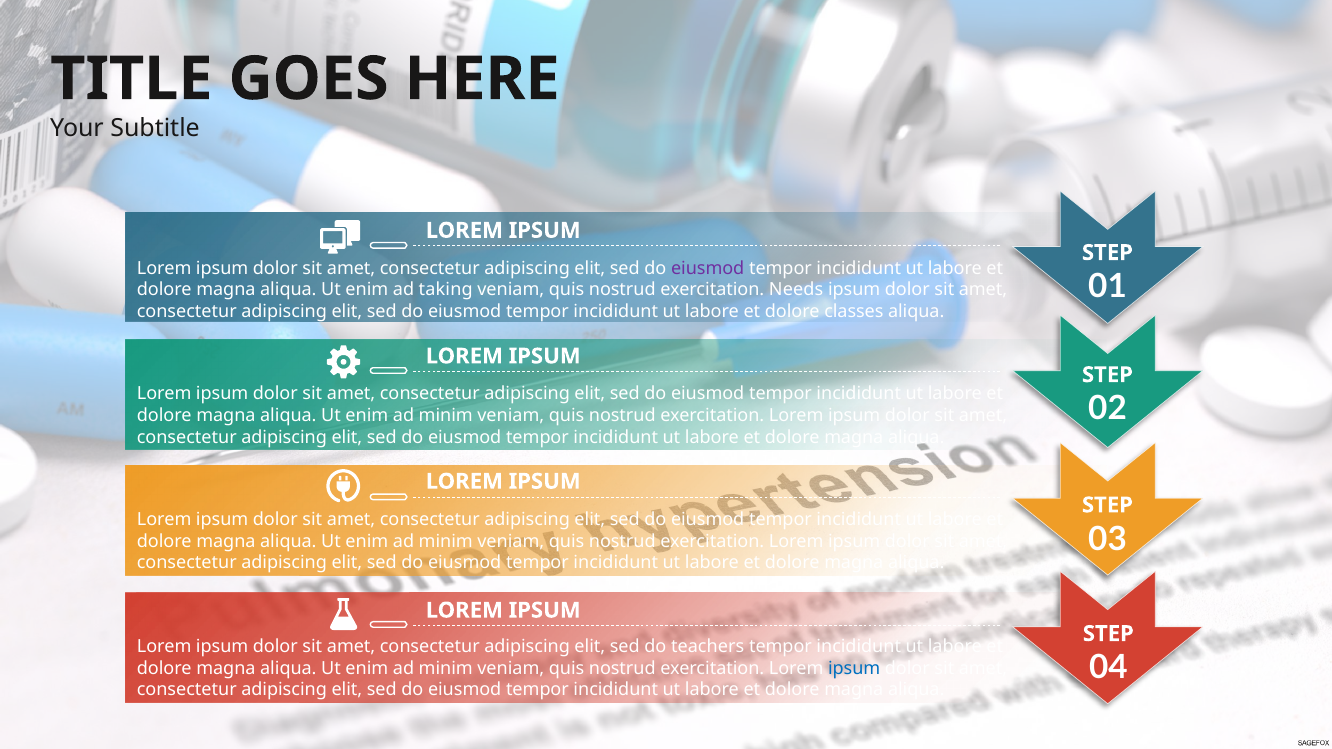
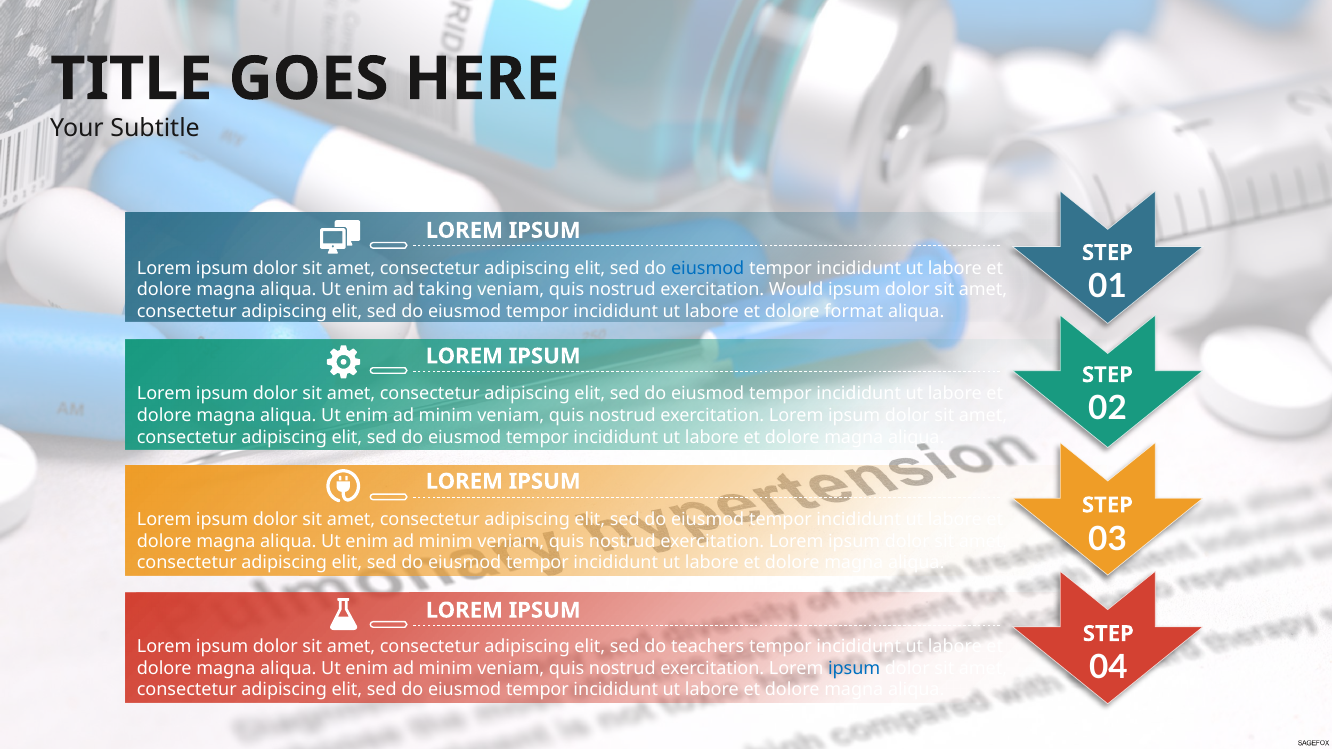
eiusmod colour: purple -> blue (708, 268)
Needs: Needs -> Would (796, 290)
classes: classes -> format (854, 312)
